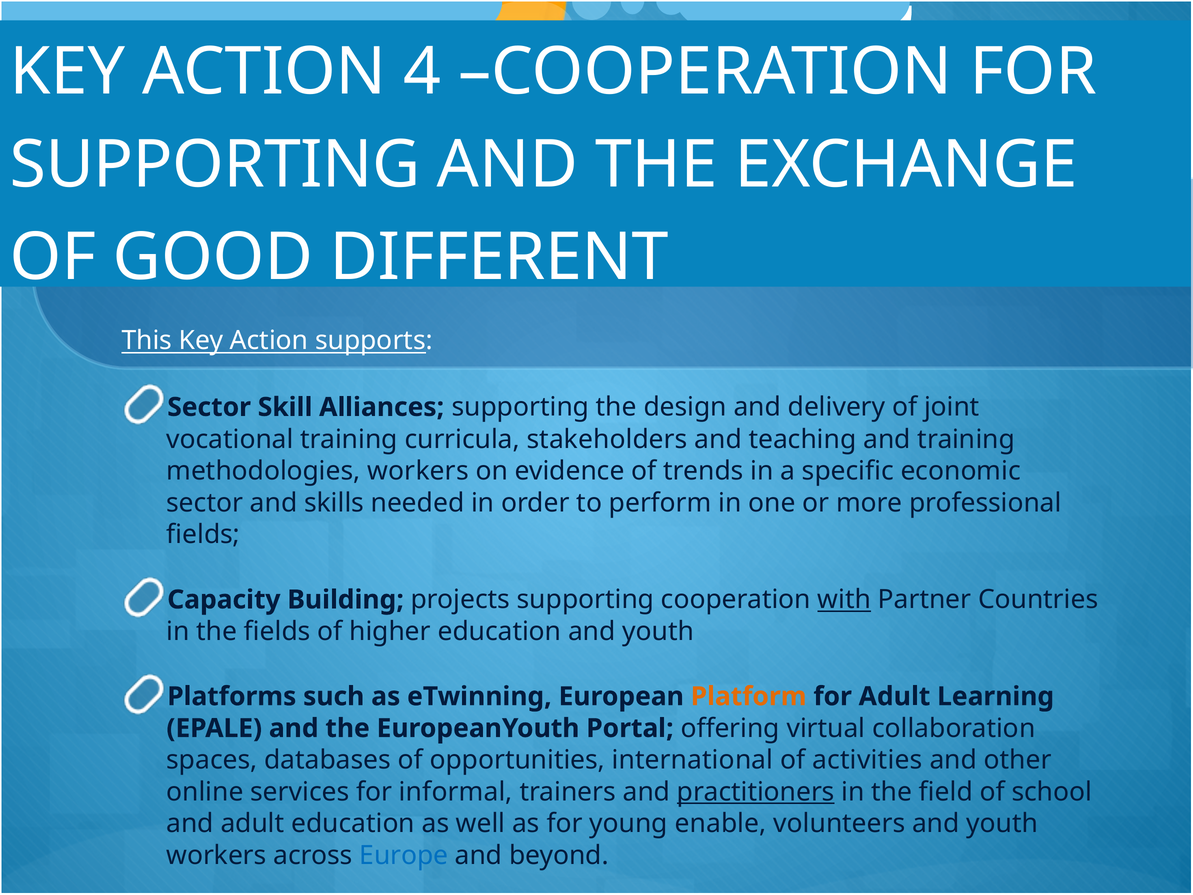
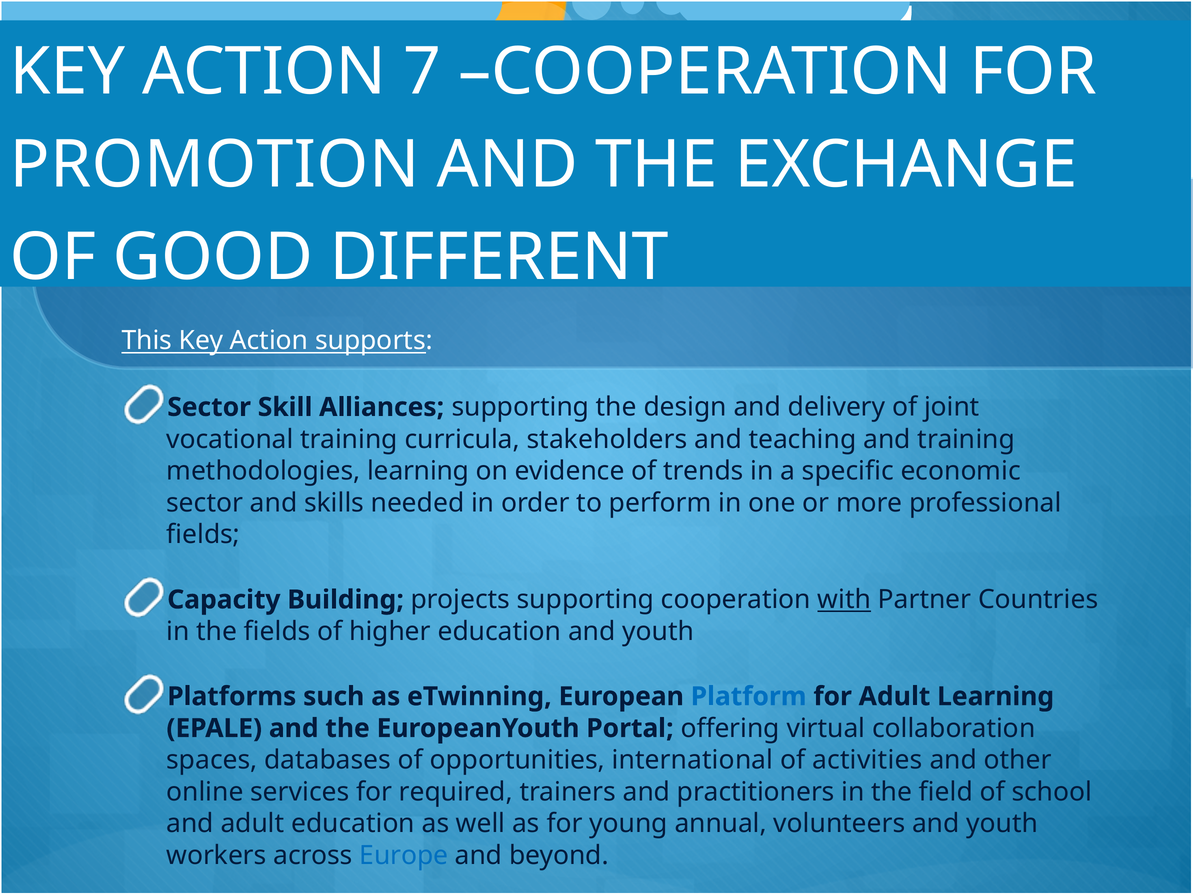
4: 4 -> 7 (422, 72)
SUPPORTING: SUPPORTING -> PROMOTION (215, 165)
methodologies workers: workers -> learning (418, 471)
Platform colour: orange -> blue (749, 696)
informal: informal -> required (456, 792)
practitioners underline: present -> none (756, 792)
enable: enable -> annual (721, 823)
